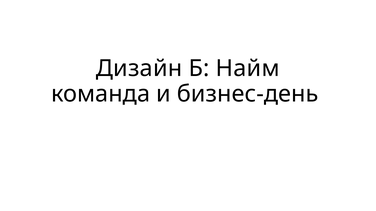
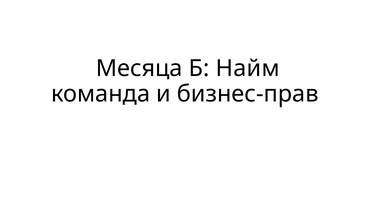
Дизайн: Дизайн -> Месяца (139, 69)
бизнес-день: бизнес-день -> бизнес-прав (248, 94)
